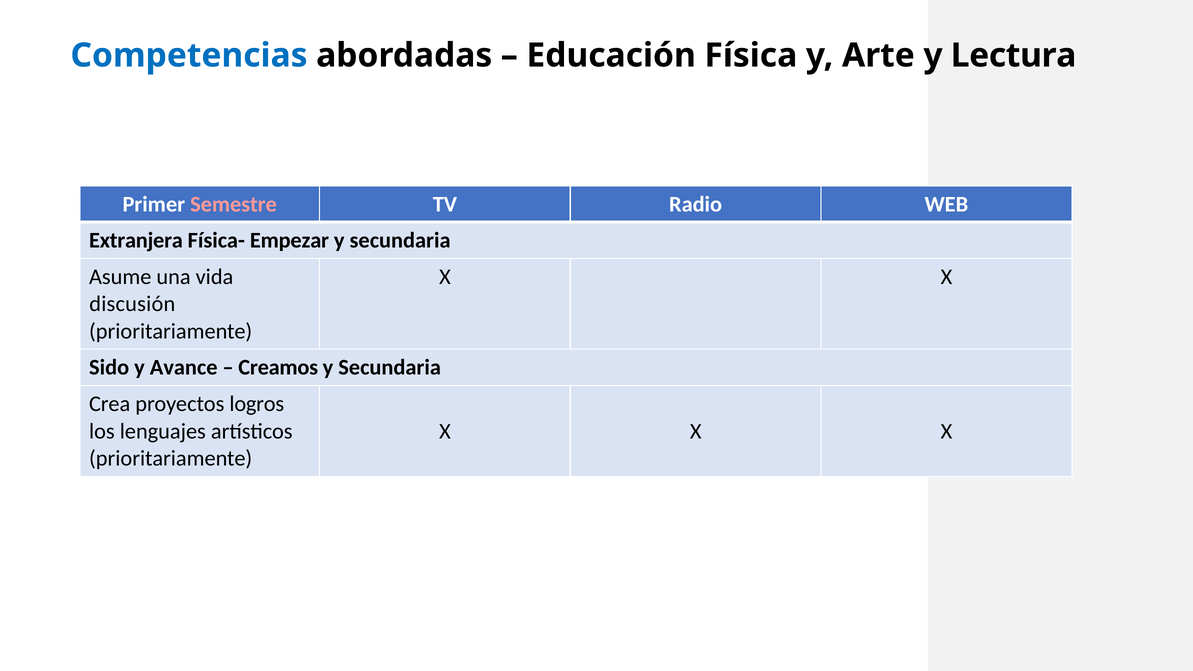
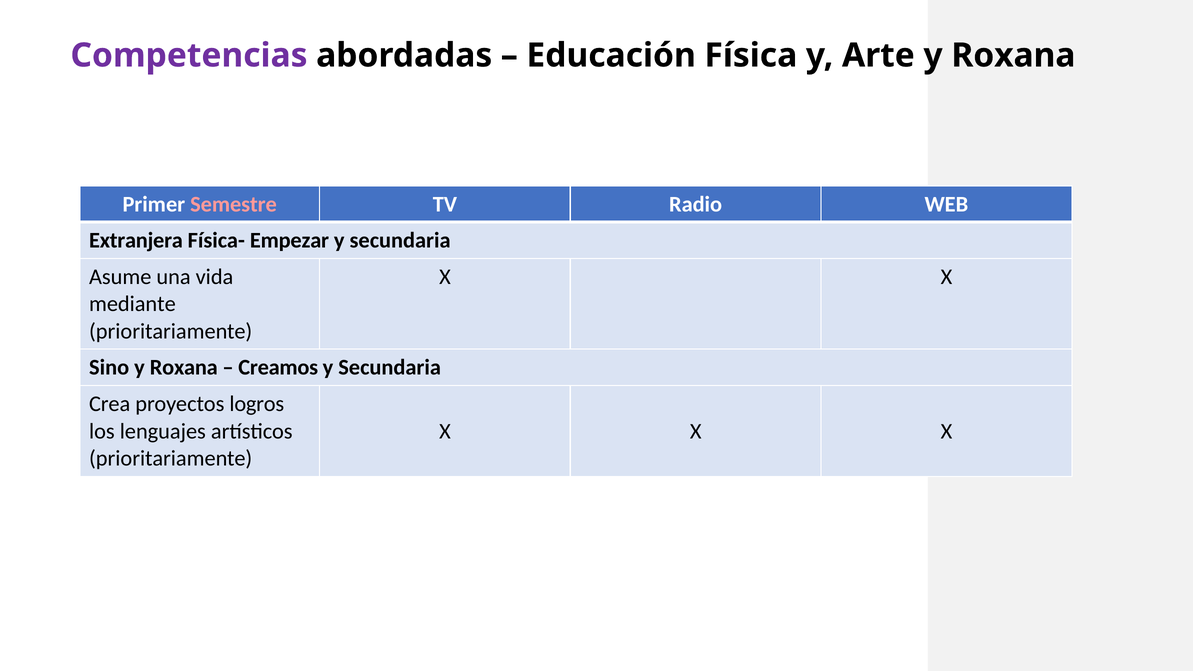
Competencias colour: blue -> purple (189, 55)
Arte y Lectura: Lectura -> Roxana (1013, 55)
discusión: discusión -> mediante (132, 304)
Sido: Sido -> Sino (109, 368)
Avance: Avance -> Roxana (184, 368)
